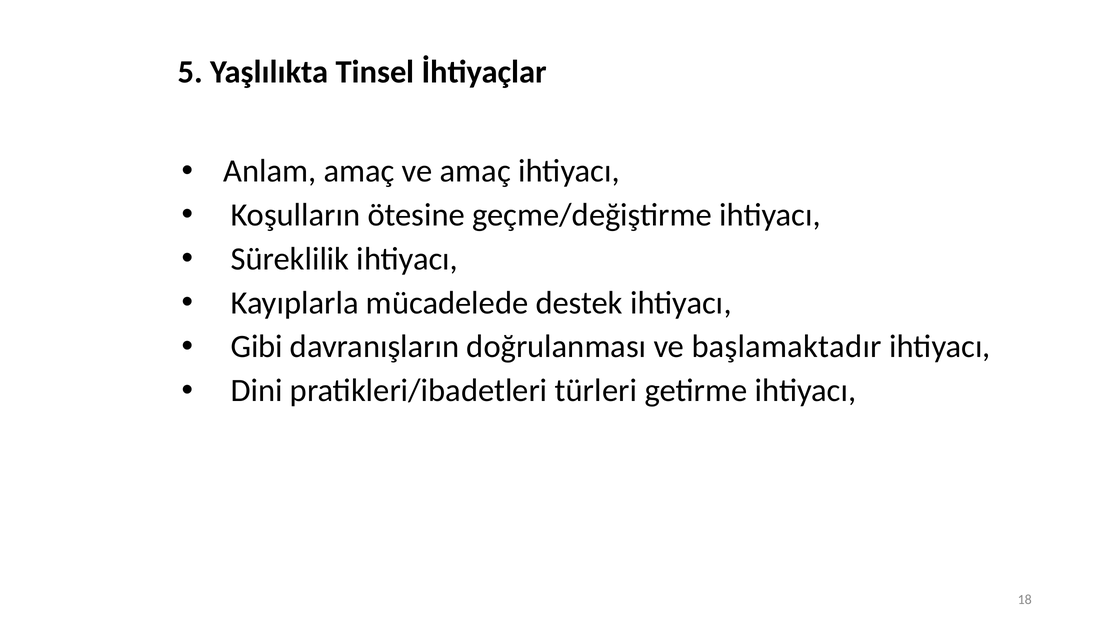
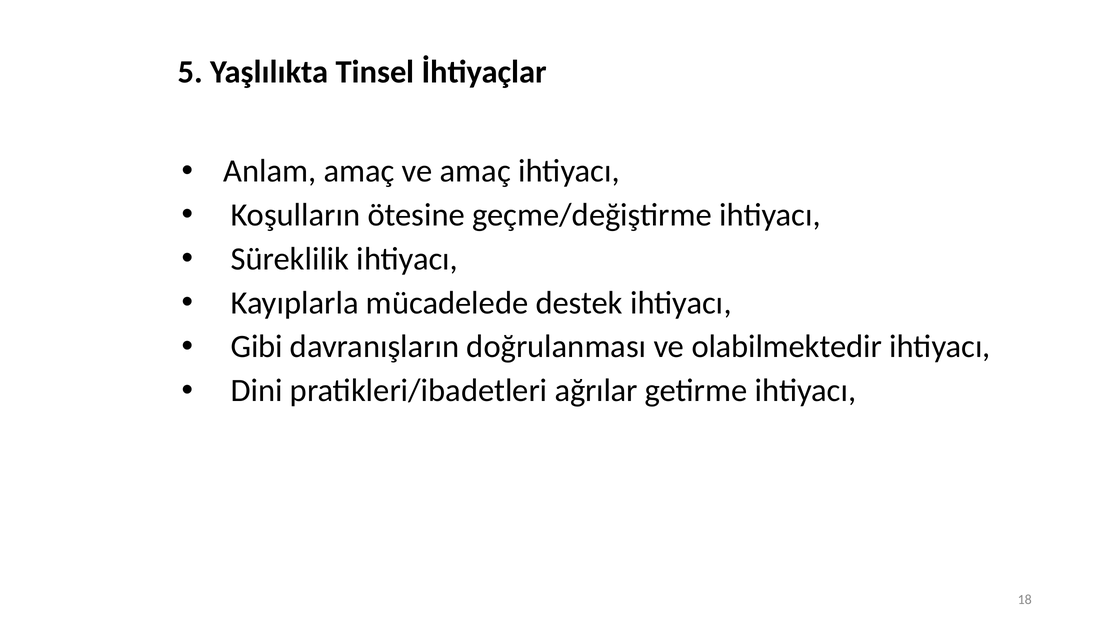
başlamaktadır: başlamaktadır -> olabilmektedir (787, 347)
türleri: türleri -> ağrılar (596, 391)
